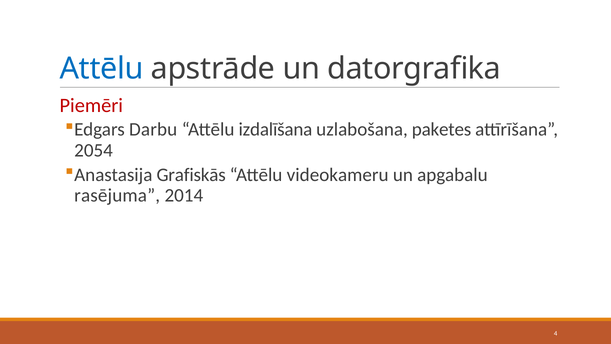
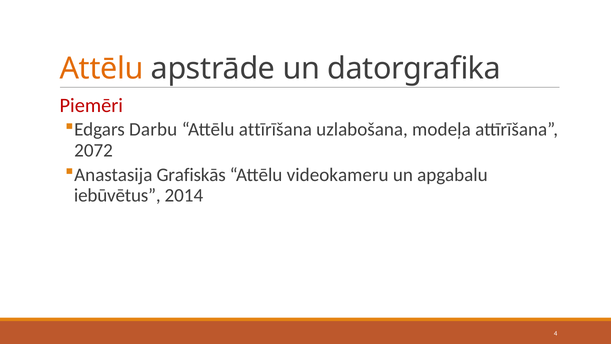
Attēlu colour: blue -> orange (102, 68)
Attēlu izdalīšana: izdalīšana -> attīrīšana (275, 130)
paketes: paketes -> modeļa (441, 130)
2054: 2054 -> 2072 (94, 150)
rasējuma: rasējuma -> iebūvētus (117, 195)
